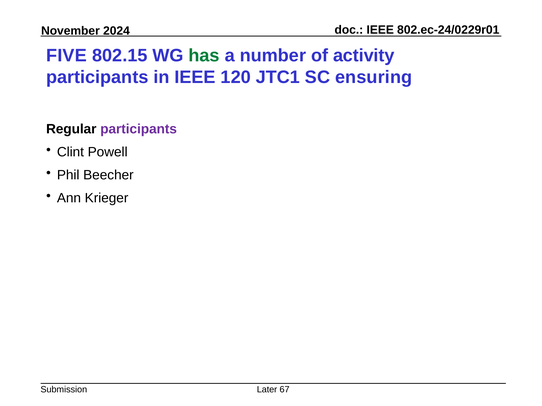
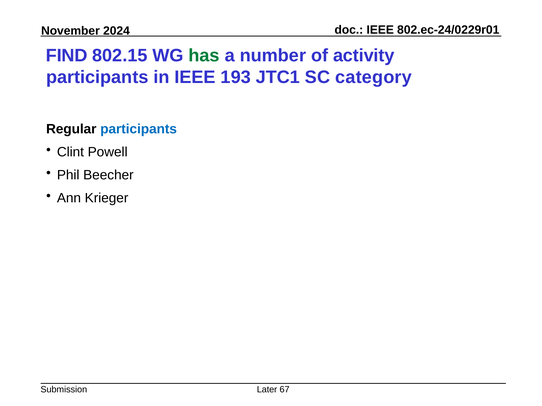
FIVE: FIVE -> FIND (67, 55)
120: 120 -> 193 (236, 77)
ensuring: ensuring -> category (374, 77)
participants colour: purple -> blue (139, 129)
